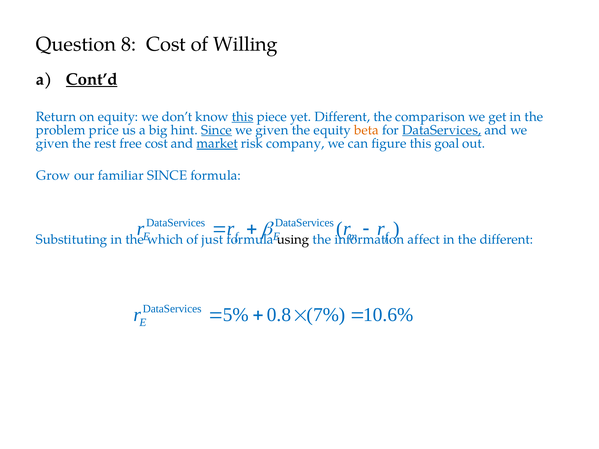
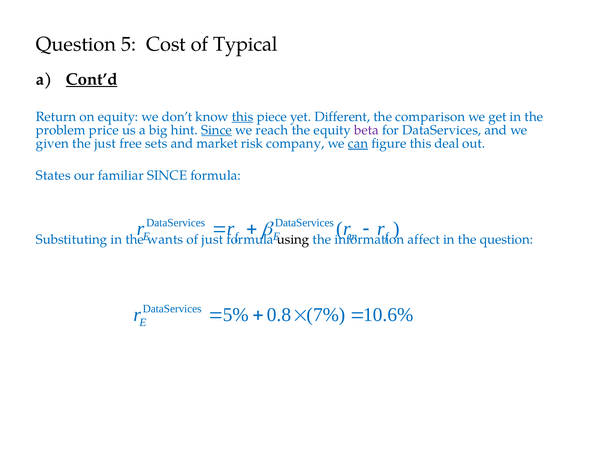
8: 8 -> 5 (129, 44)
Willing: Willing -> Typical (245, 44)
given: given -> reach (272, 130)
beta colour: orange -> purple (367, 130)
DataServices underline: present -> none (442, 130)
the rest: rest -> just (105, 143)
free cost: cost -> sets (156, 143)
market underline: present -> none (217, 143)
can underline: none -> present (358, 143)
goal: goal -> deal (447, 143)
Grow: Grow -> States (53, 176)
which: which -> wants (165, 239)
the different: different -> question (506, 239)
